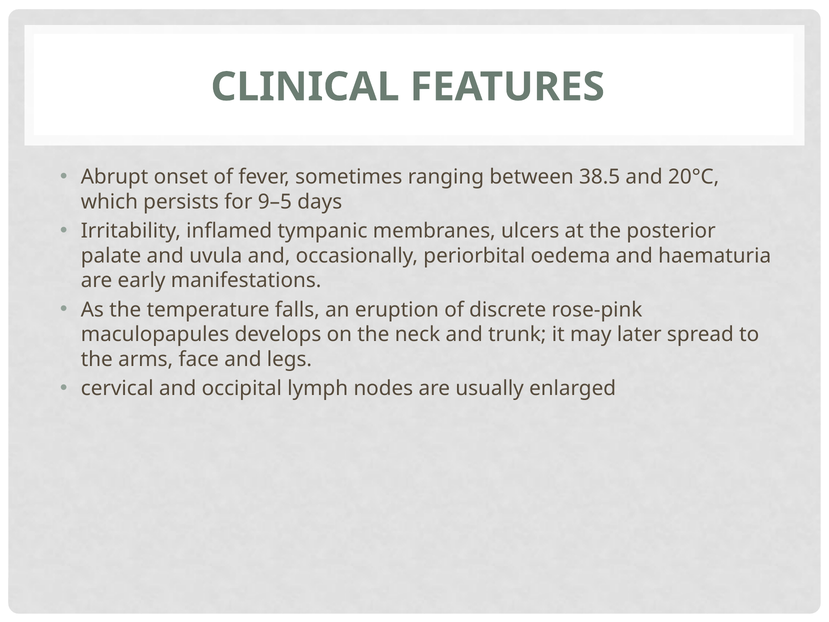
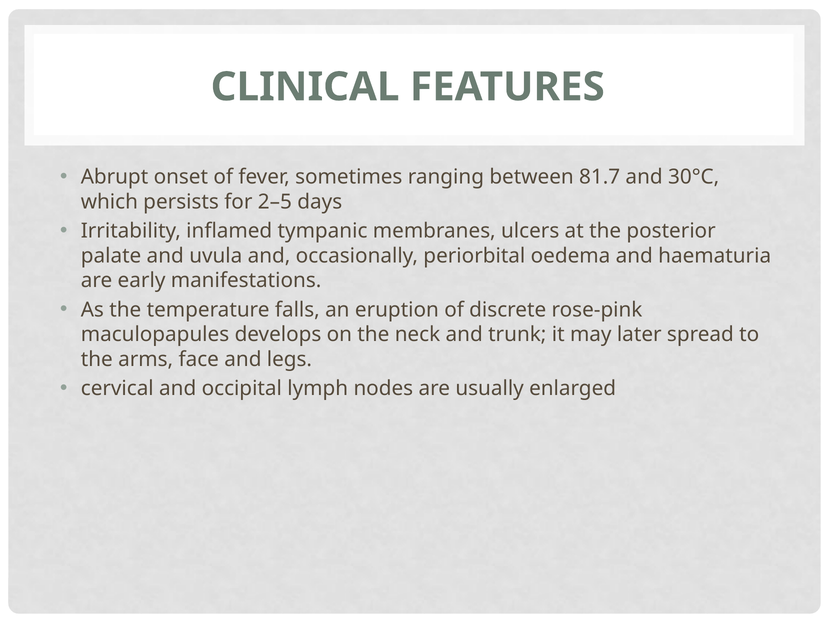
38.5: 38.5 -> 81.7 (600, 177)
20°C: 20°C -> 30°C (694, 177)
9–5: 9–5 -> 2–5 (275, 202)
